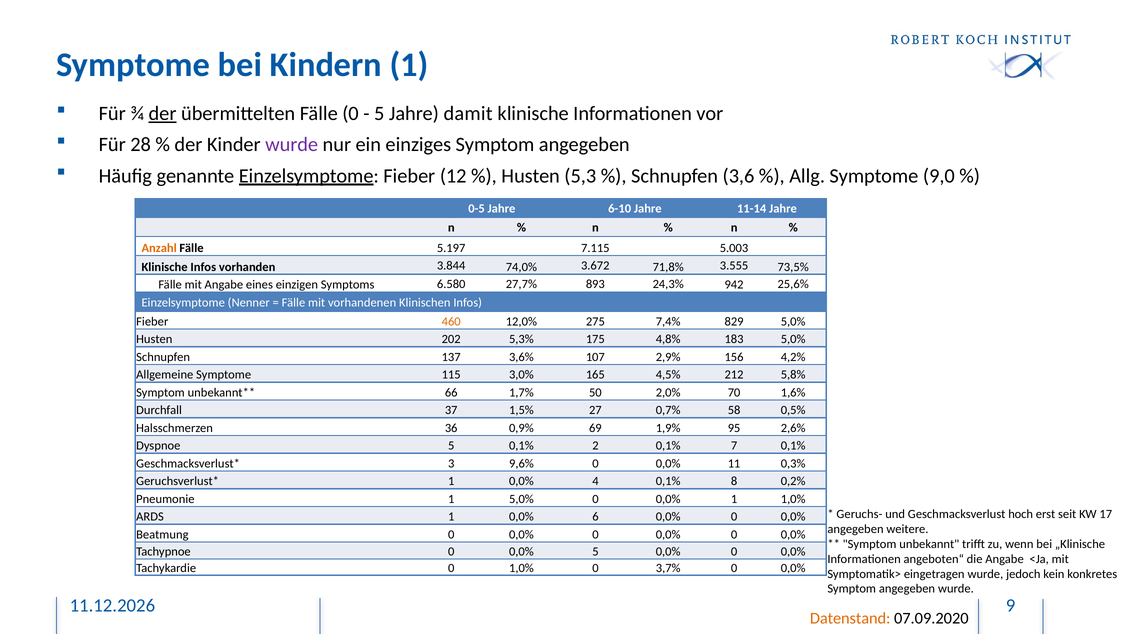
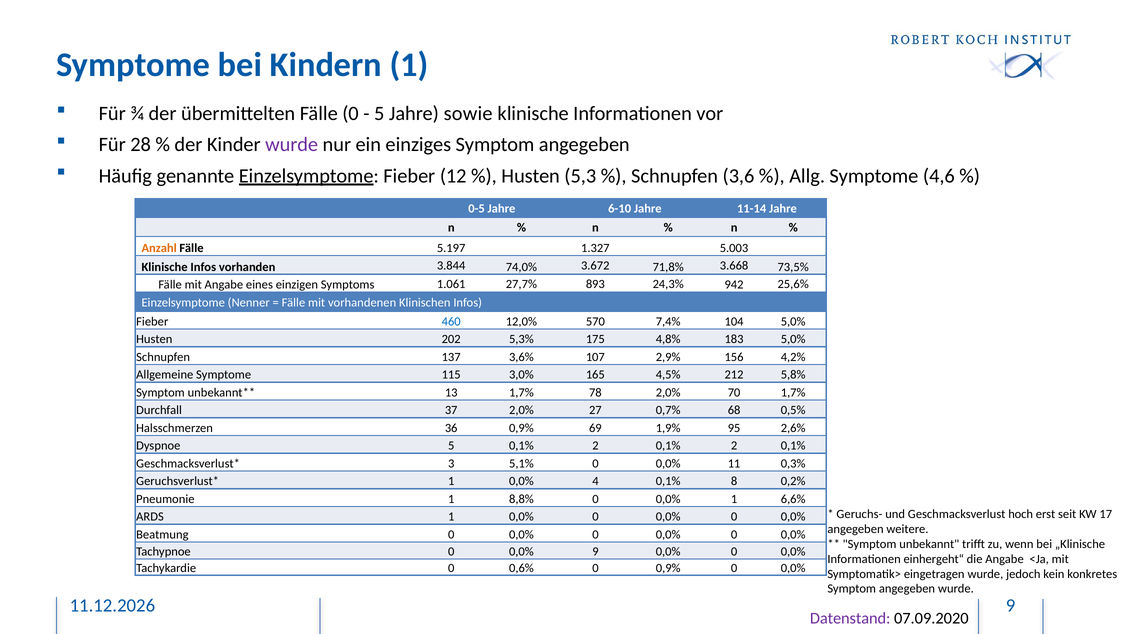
der underline: present -> none (163, 114)
damit: damit -> sowie (468, 114)
9,0: 9,0 -> 4,6 (939, 176)
7.115: 7.115 -> 1.327 (595, 248)
3.555: 3.555 -> 3.668 (734, 266)
6.580: 6.580 -> 1.061 (451, 284)
460 colour: orange -> blue (451, 322)
275: 275 -> 570 (595, 322)
829: 829 -> 104 (734, 322)
66: 66 -> 13 (451, 393)
50: 50 -> 78 (595, 393)
70 1,6%: 1,6% -> 1,7% (793, 393)
37 1,5%: 1,5% -> 2,0% (521, 411)
58: 58 -> 68 (734, 411)
2 0,1% 7: 7 -> 2 (734, 446)
9,6%: 9,6% -> 5,1% (521, 464)
1 5,0%: 5,0% -> 8,8% (521, 499)
1 1,0%: 1,0% -> 6,6% (793, 499)
1 0,0% 6: 6 -> 0 (595, 517)
0,0% 5: 5 -> 9 (595, 552)
angeboten“: angeboten“ -> einhergeht“ (934, 559)
0 1,0%: 1,0% -> 0,6% (521, 568)
0 3,7%: 3,7% -> 0,9% (668, 568)
Datenstand colour: orange -> purple (850, 619)
